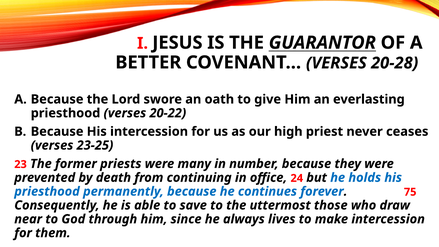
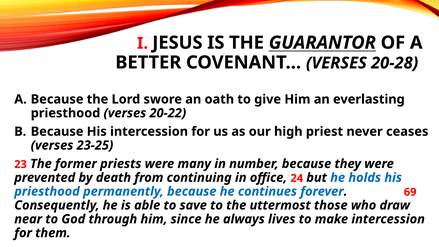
75: 75 -> 69 (410, 192)
